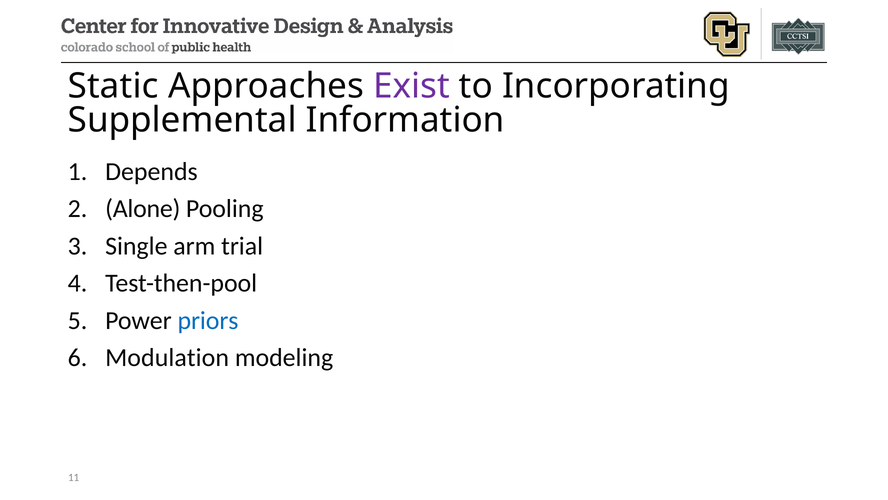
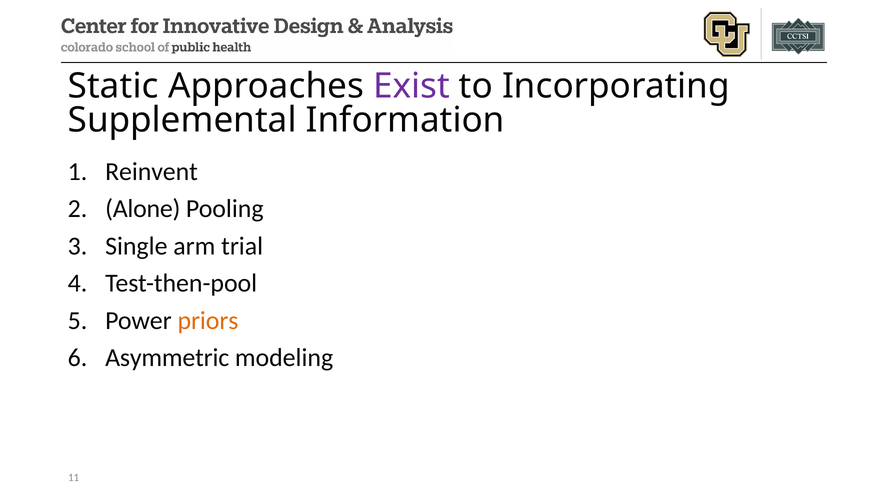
Depends: Depends -> Reinvent (151, 171)
priors colour: blue -> orange (208, 320)
Modulation: Modulation -> Asymmetric (167, 357)
